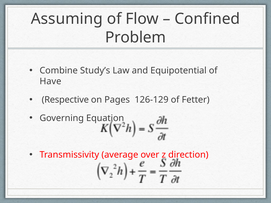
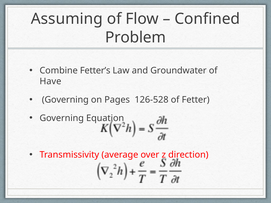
Study’s: Study’s -> Fetter’s (95, 71)
Equipotential: Equipotential -> Groundwater (178, 71)
Respective: Respective -> Governing (65, 100)
126-129: 126-129 -> 126-528 (152, 100)
